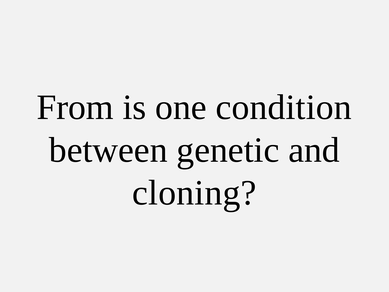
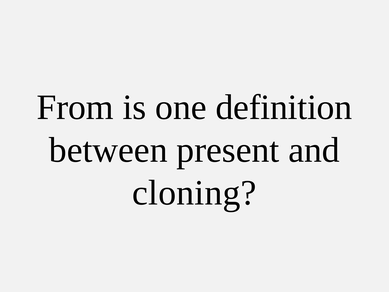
condition: condition -> definition (284, 107)
genetic: genetic -> present (228, 150)
